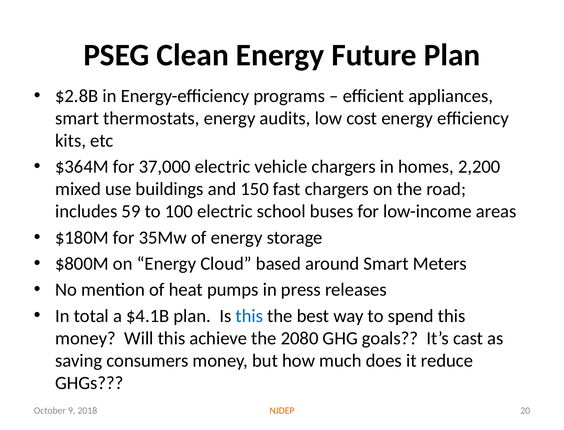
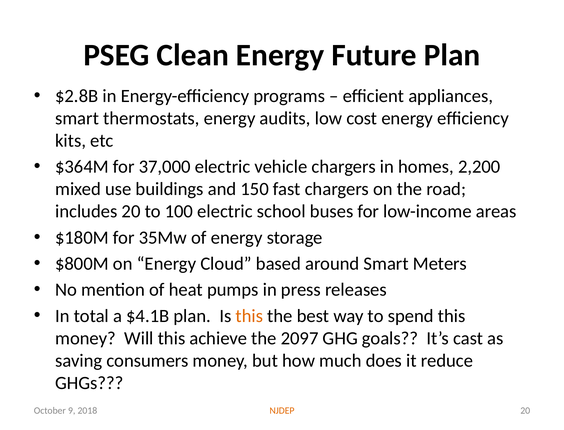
includes 59: 59 -> 20 (131, 211)
this colour: blue -> orange (249, 316)
2080: 2080 -> 2097 (300, 338)
